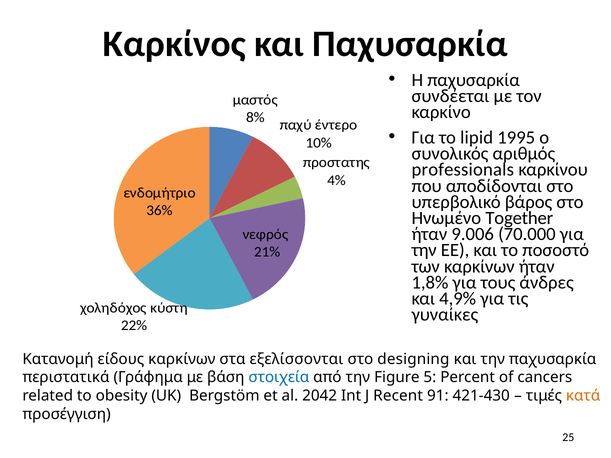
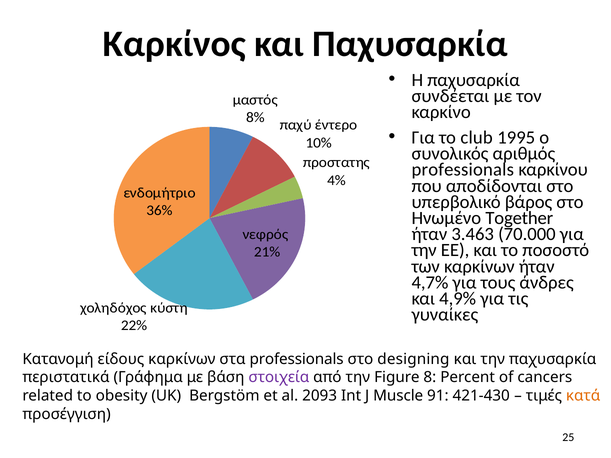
lipid: lipid -> club (477, 138)
9.006: 9.006 -> 3.463 (473, 234)
1,8%: 1,8% -> 4,7% (430, 283)
στα εξελίσσονται: εξελίσσονται -> professionals (297, 359)
στοιχεία colour: blue -> purple (279, 378)
5: 5 -> 8 (430, 378)
2042: 2042 -> 2093 (320, 396)
Recent: Recent -> Muscle (398, 396)
